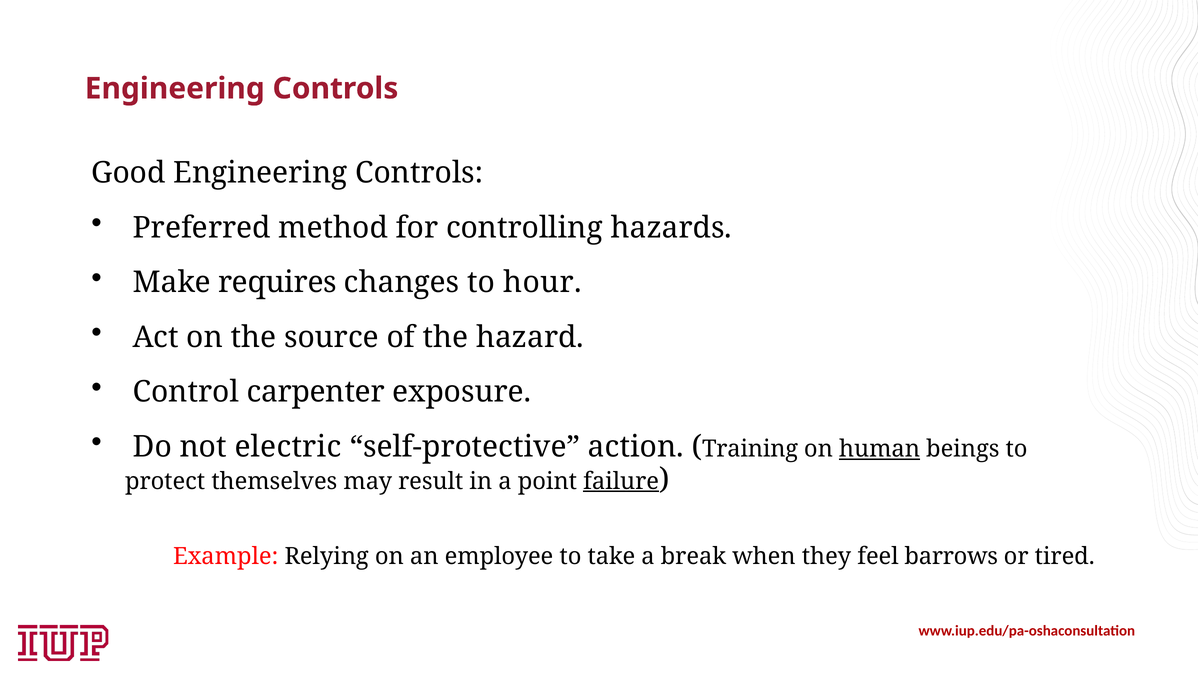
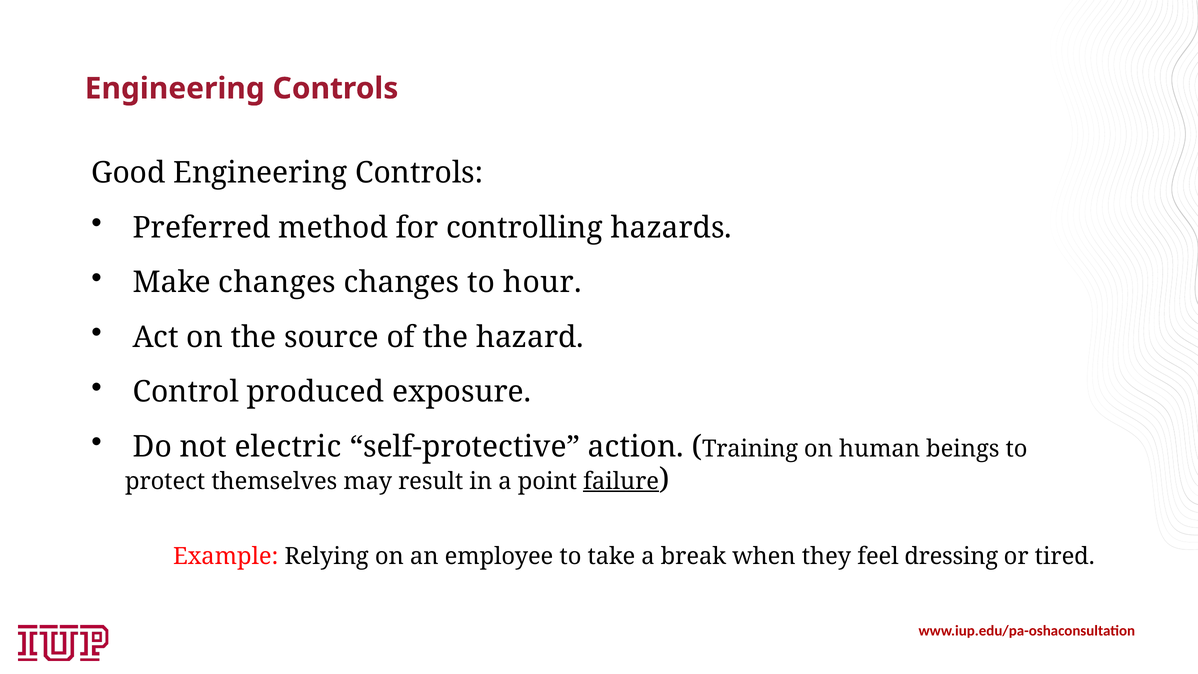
Make requires: requires -> changes (277, 282)
carpenter: carpenter -> produced (315, 392)
human underline: present -> none (880, 449)
barrows: barrows -> dressing (951, 556)
